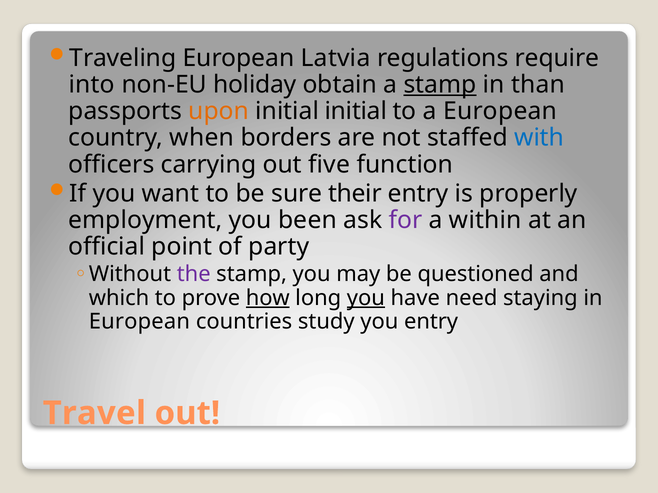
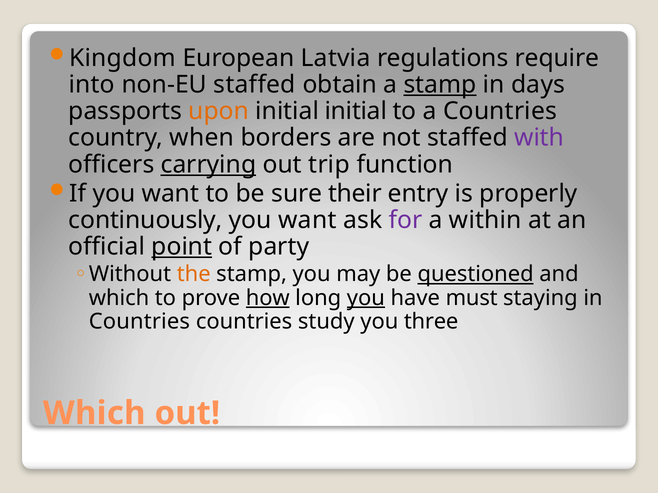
Traveling: Traveling -> Kingdom (123, 58)
non-EU holiday: holiday -> staffed (255, 85)
than: than -> days (538, 85)
a European: European -> Countries (500, 111)
with colour: blue -> purple (539, 138)
carrying underline: none -> present (208, 165)
five: five -> trip (329, 165)
employment: employment -> continuously (146, 220)
been: been -> want (307, 220)
point underline: none -> present (182, 247)
the colour: purple -> orange (194, 274)
questioned underline: none -> present (476, 274)
need: need -> must (472, 298)
European: European -> Countries (139, 322)
you entry: entry -> three (431, 322)
Travel: Travel -> Which (94, 414)
